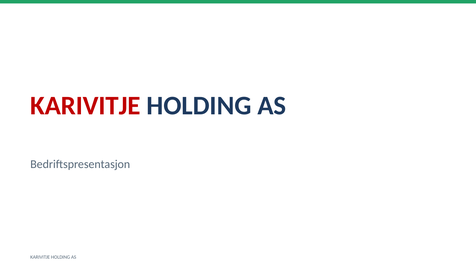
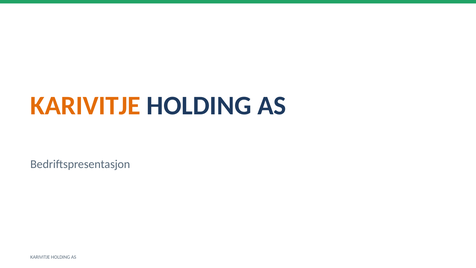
KARIVITJE colour: red -> orange (85, 106)
